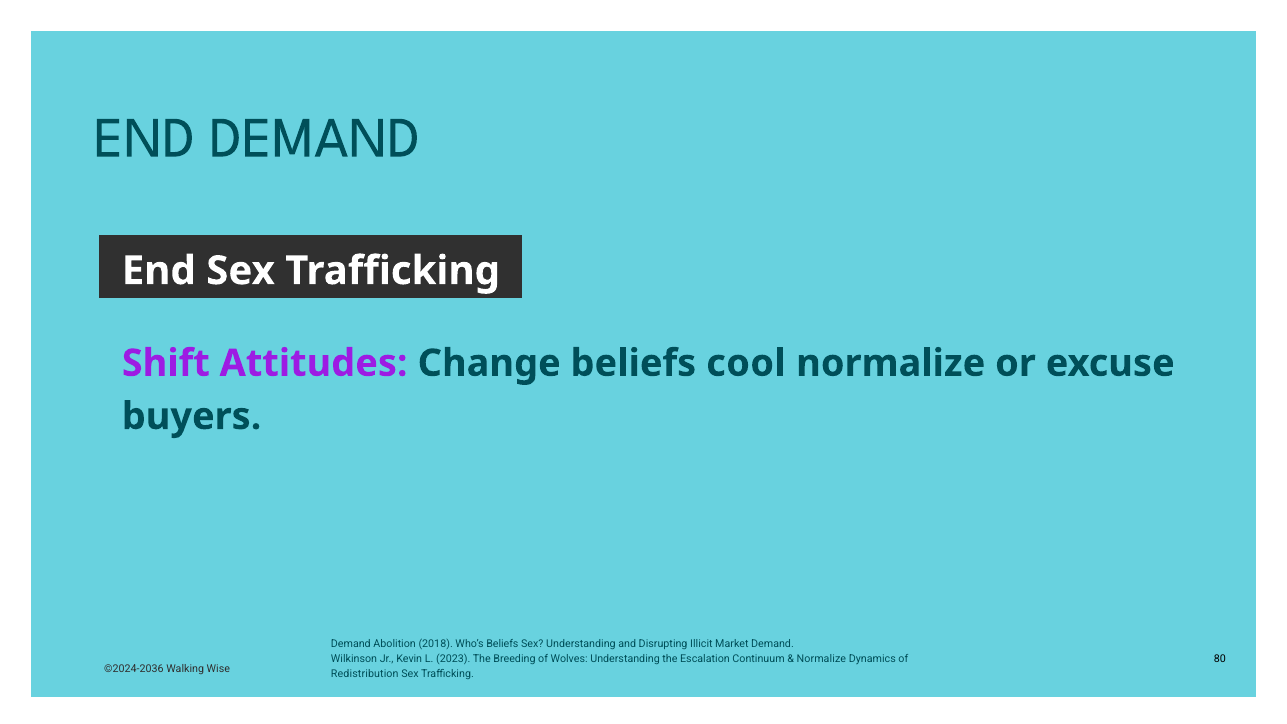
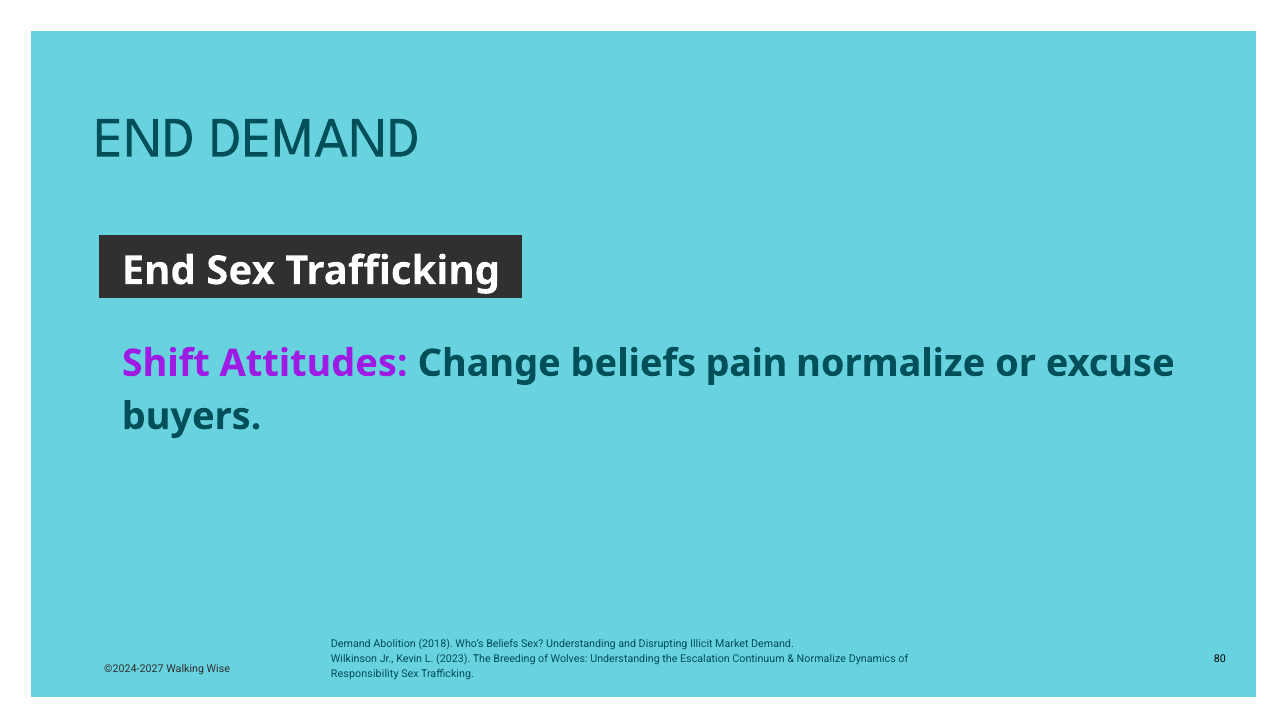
cool: cool -> pain (746, 363)
©2024-2036: ©2024-2036 -> ©2024-2027 (134, 669)
Redistribution: Redistribution -> Responsibility (365, 674)
